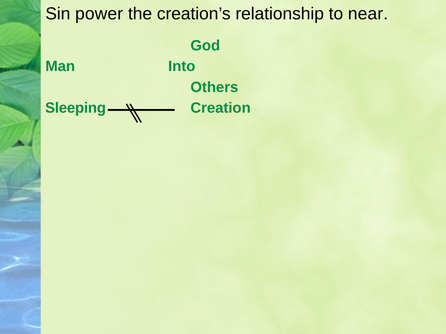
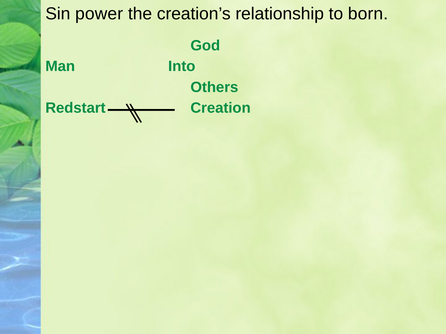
near: near -> born (368, 14)
Sleeping: Sleeping -> Redstart (75, 108)
